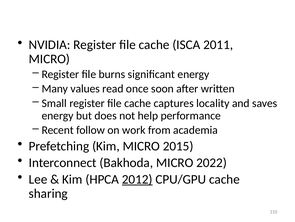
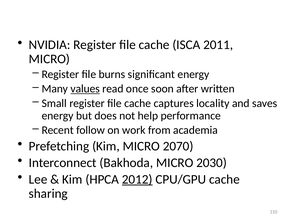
values underline: none -> present (85, 88)
2015: 2015 -> 2070 (178, 146)
2022: 2022 -> 2030 (212, 162)
